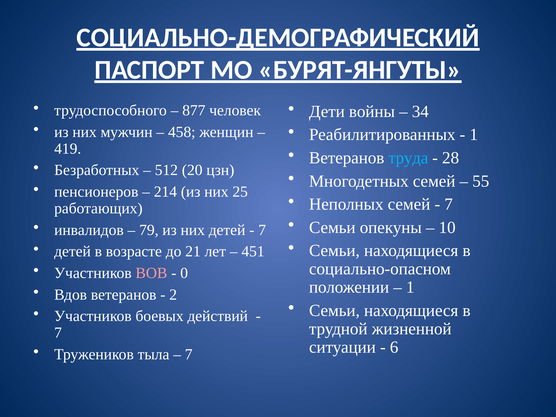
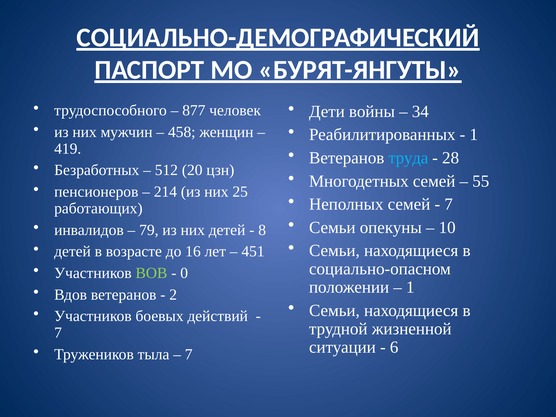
7: 7 -> 8 (262, 230)
21: 21 -> 16 (193, 251)
ВОВ colour: pink -> light green (151, 273)
